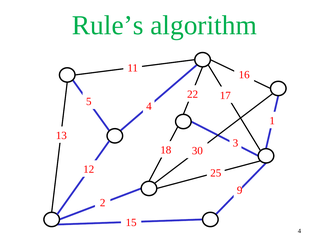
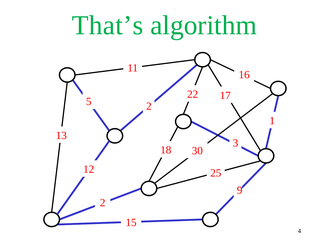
Rule’s: Rule’s -> That’s (108, 25)
5 4: 4 -> 2 (149, 106)
